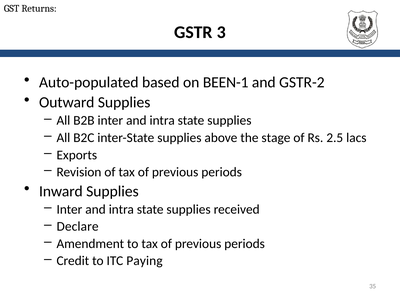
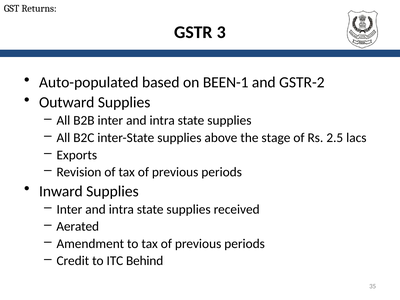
Declare: Declare -> Aerated (78, 227)
Paying: Paying -> Behind (145, 261)
